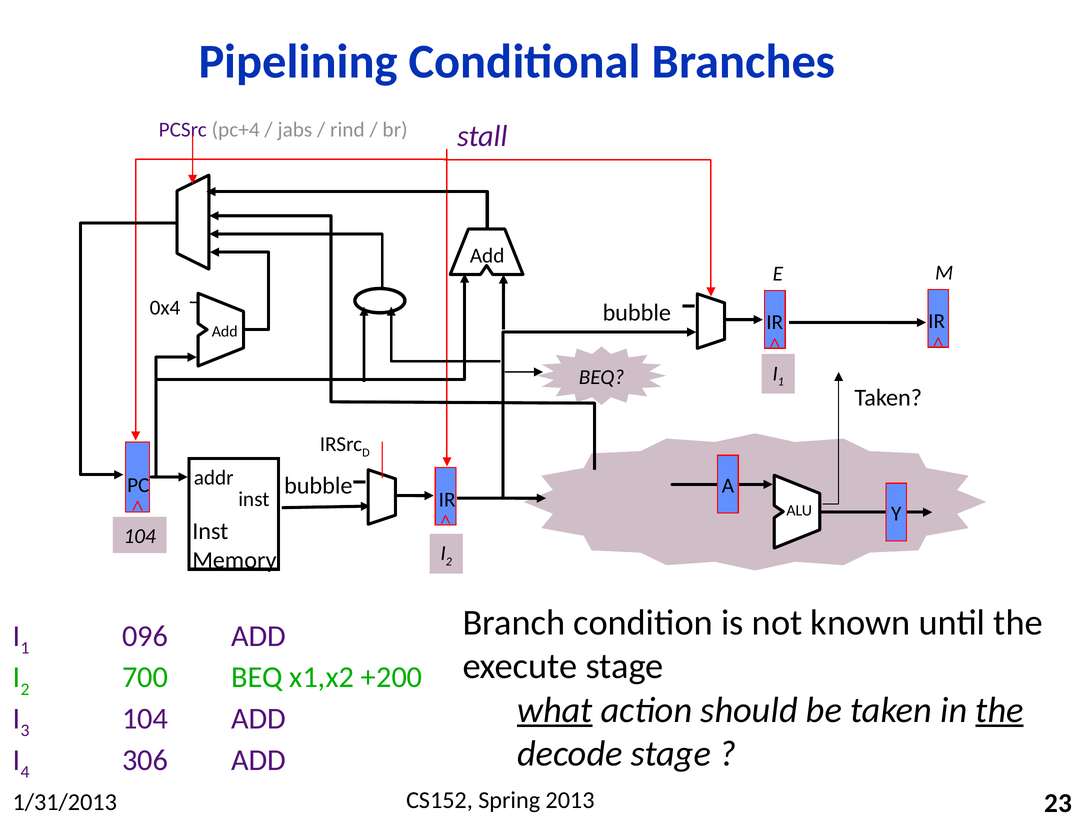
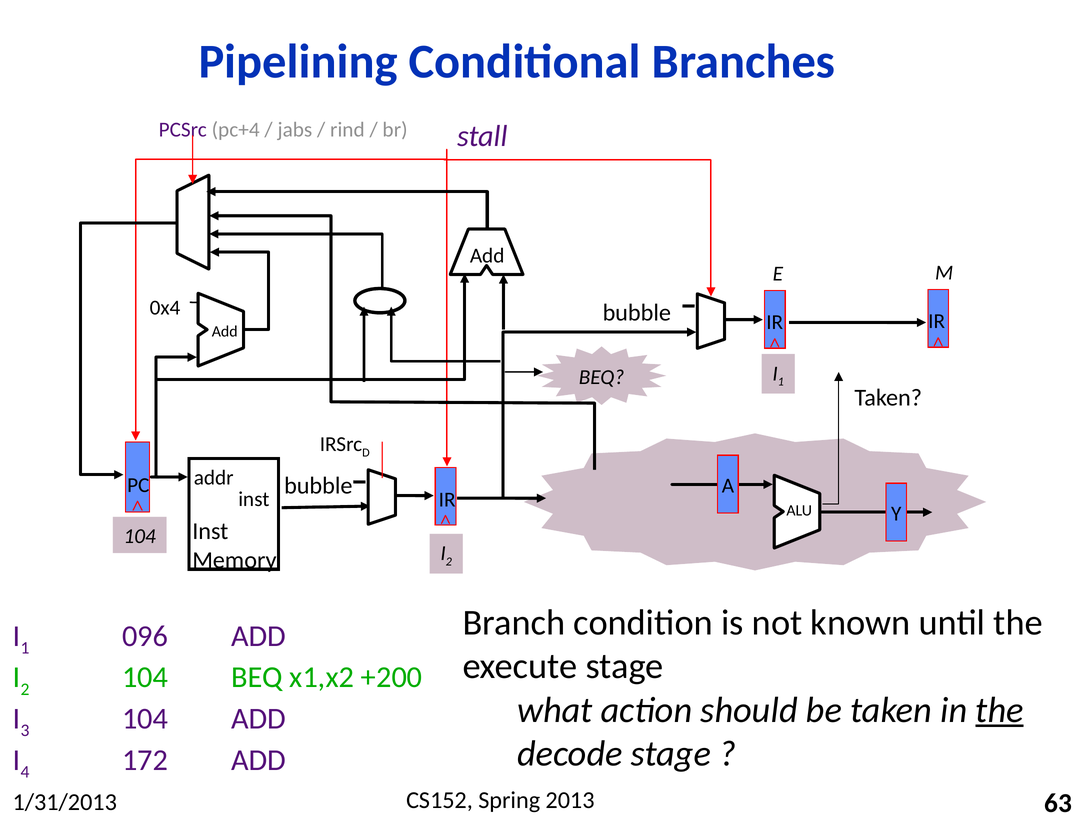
700: 700 -> 104 (145, 677)
what underline: present -> none (555, 710)
306: 306 -> 172 (145, 760)
23: 23 -> 63 (1058, 803)
